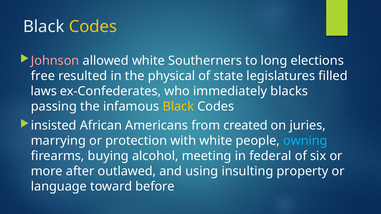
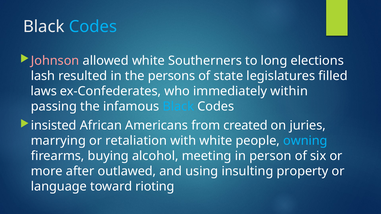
Codes colour: yellow -> light blue (93, 27)
free: free -> lash (43, 76)
physical: physical -> persons (172, 76)
blacks: blacks -> within (289, 91)
Black colour: yellow -> light blue (178, 107)
protection: protection -> retaliation (136, 141)
federal: federal -> person (270, 156)
before: before -> rioting (155, 187)
